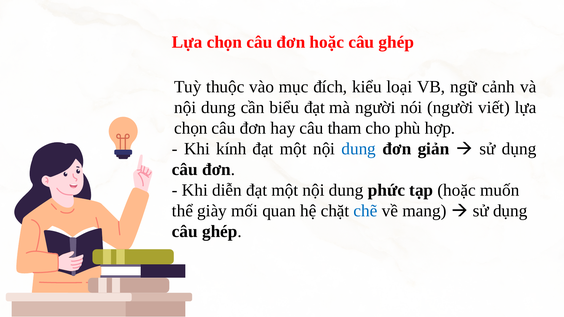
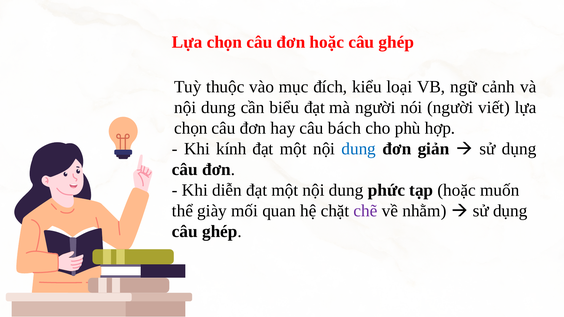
tham: tham -> bách (344, 128)
chẽ colour: blue -> purple (366, 211)
mang: mang -> nhằm (424, 211)
